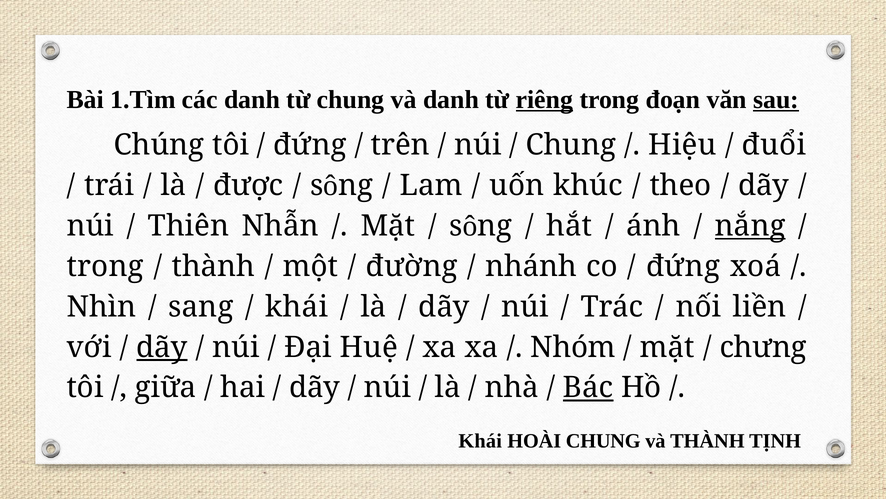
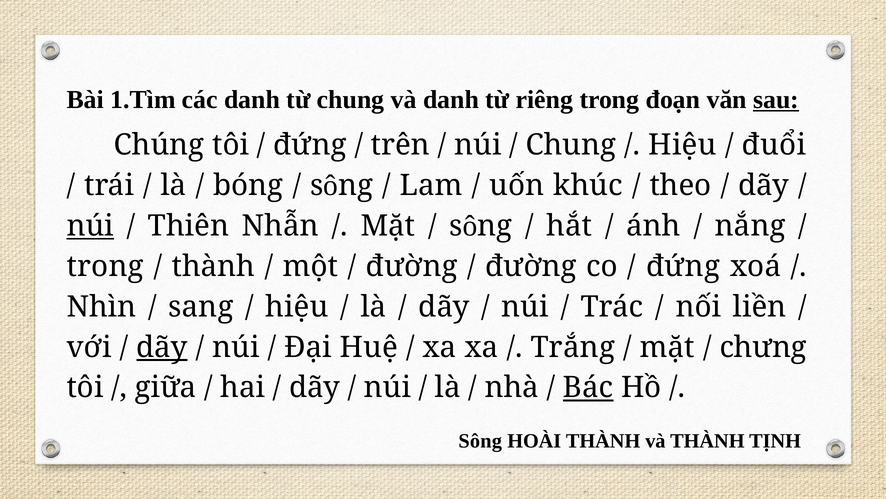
riêng underline: present -> none (545, 99)
được: được -> bóng (248, 185)
núi underline: none -> present (90, 226)
nắng underline: present -> none (750, 226)
nhánh: nhánh -> đường (531, 266)
khái: khái -> hiệu (297, 306)
Nhóm: Nhóm -> Trắng (573, 347)
Khái: Khái -> Sông (480, 440)
HOÀI CHUNG: CHUNG -> THÀNH (603, 440)
